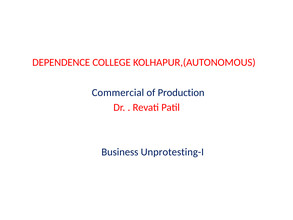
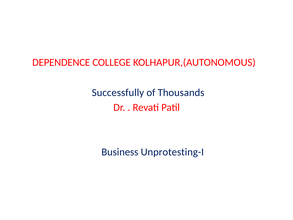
Commercial: Commercial -> Successfully (118, 92)
Production: Production -> Thousands (181, 92)
